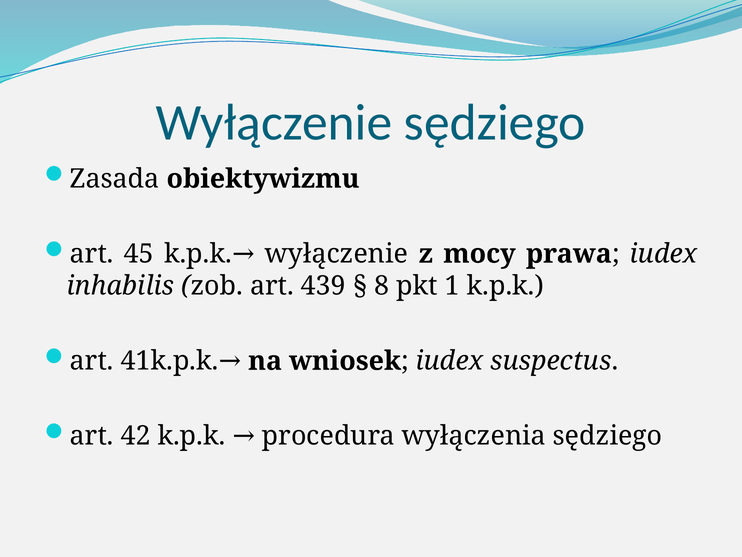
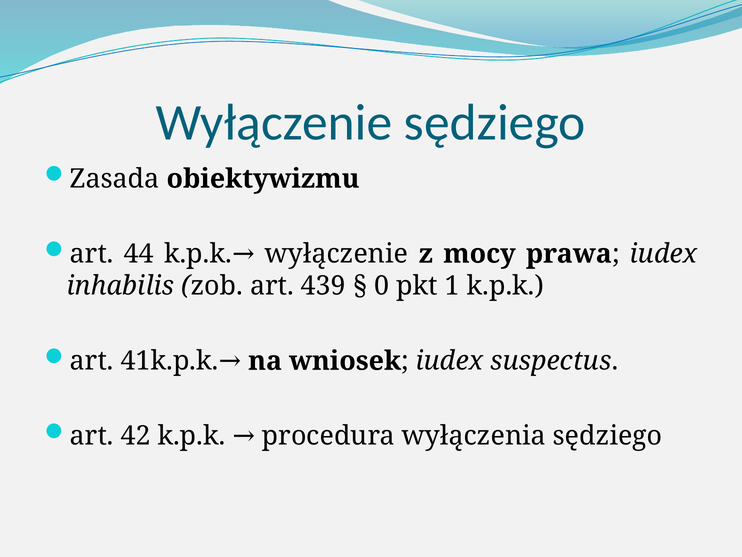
45: 45 -> 44 (139, 254)
8: 8 -> 0 (382, 286)
